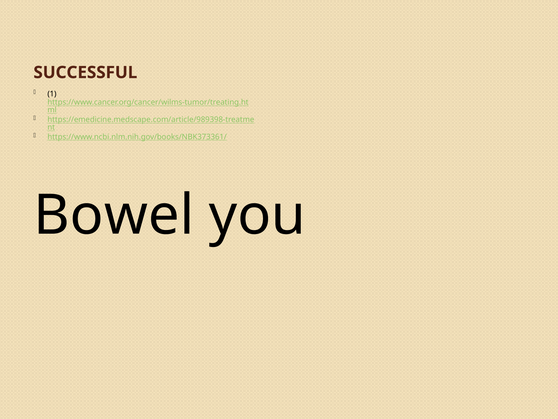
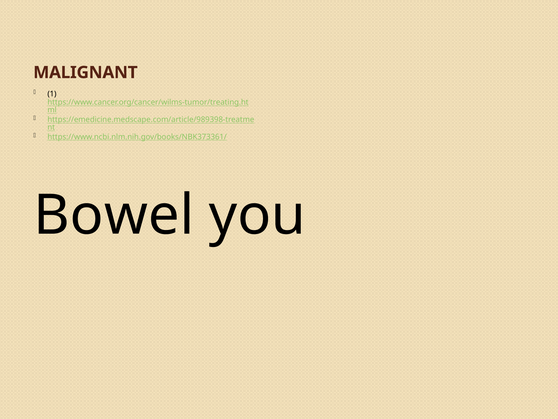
SUCCESSFUL: SUCCESSFUL -> MALIGNANT (85, 72)
